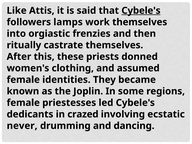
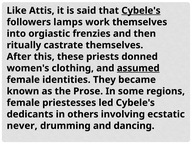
assumed underline: none -> present (138, 68)
Joplin: Joplin -> Prose (88, 91)
crazed: crazed -> others (83, 114)
